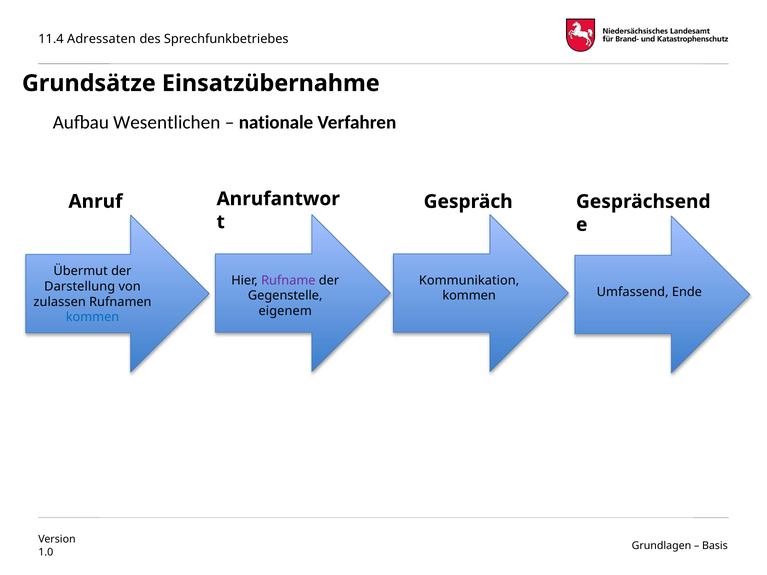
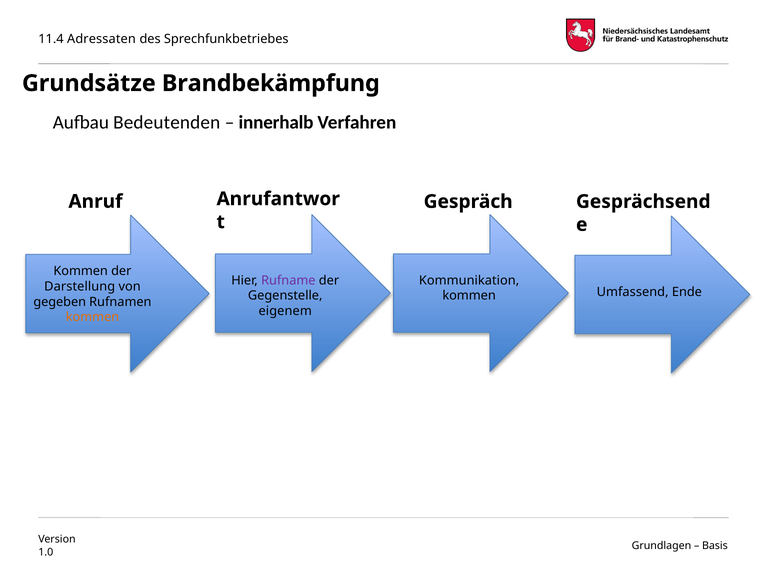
Einsatzübernahme: Einsatzübernahme -> Brandbekämpfung (271, 83)
Wesentlichen: Wesentlichen -> Bedeutenden (167, 122)
nationale: nationale -> innerhalb (276, 122)
Übermut: Übermut -> Kommen (81, 271)
zulassen: zulassen -> gegeben (60, 302)
kommen colour: blue -> orange (93, 317)
